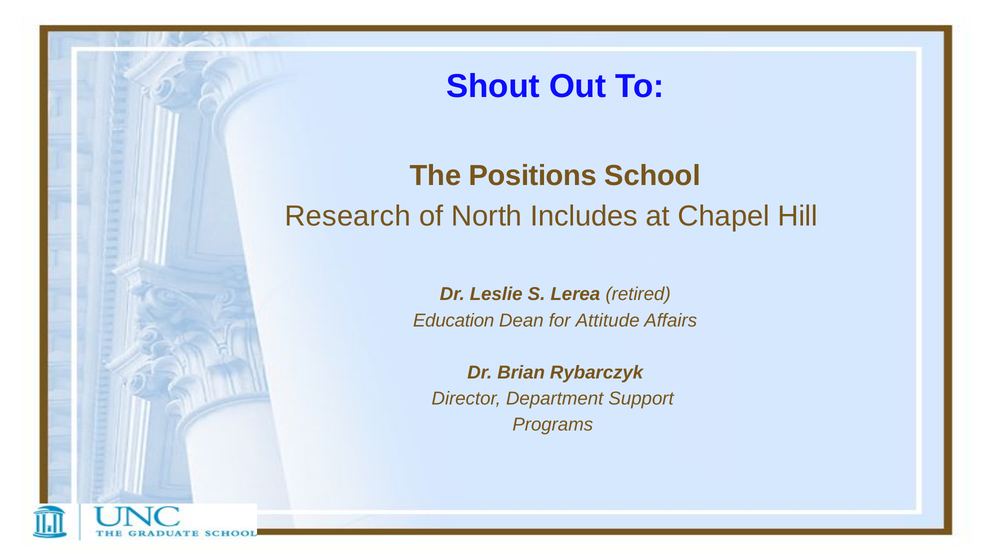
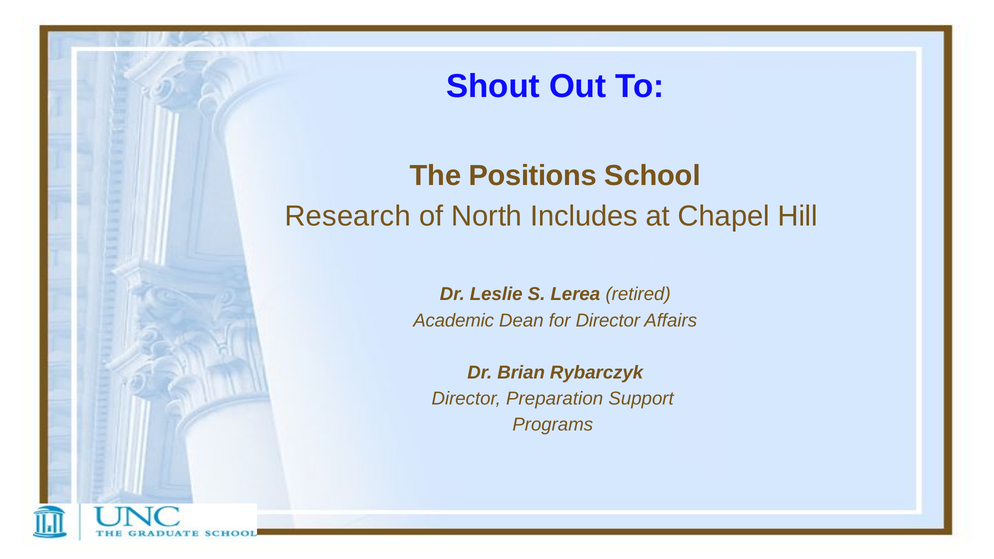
Education: Education -> Academic (454, 320)
for Attitude: Attitude -> Director (608, 320)
Department: Department -> Preparation (555, 399)
